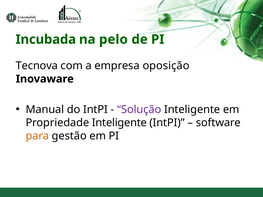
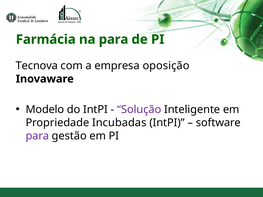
Incubada: Incubada -> Farmácia (46, 39)
na pelo: pelo -> para (114, 39)
Manual: Manual -> Modelo (45, 110)
Propriedade Inteligente: Inteligente -> Incubadas (119, 123)
para colour: orange -> purple (37, 136)
